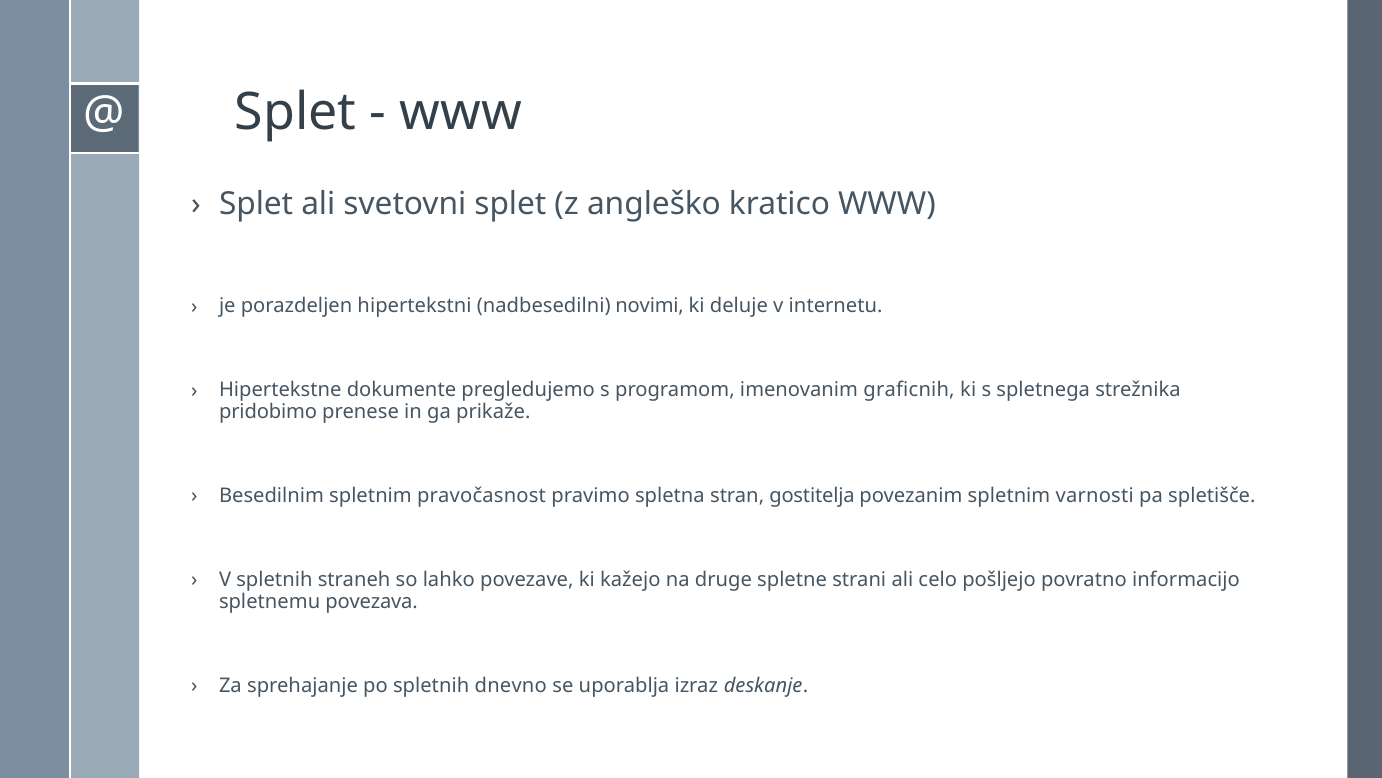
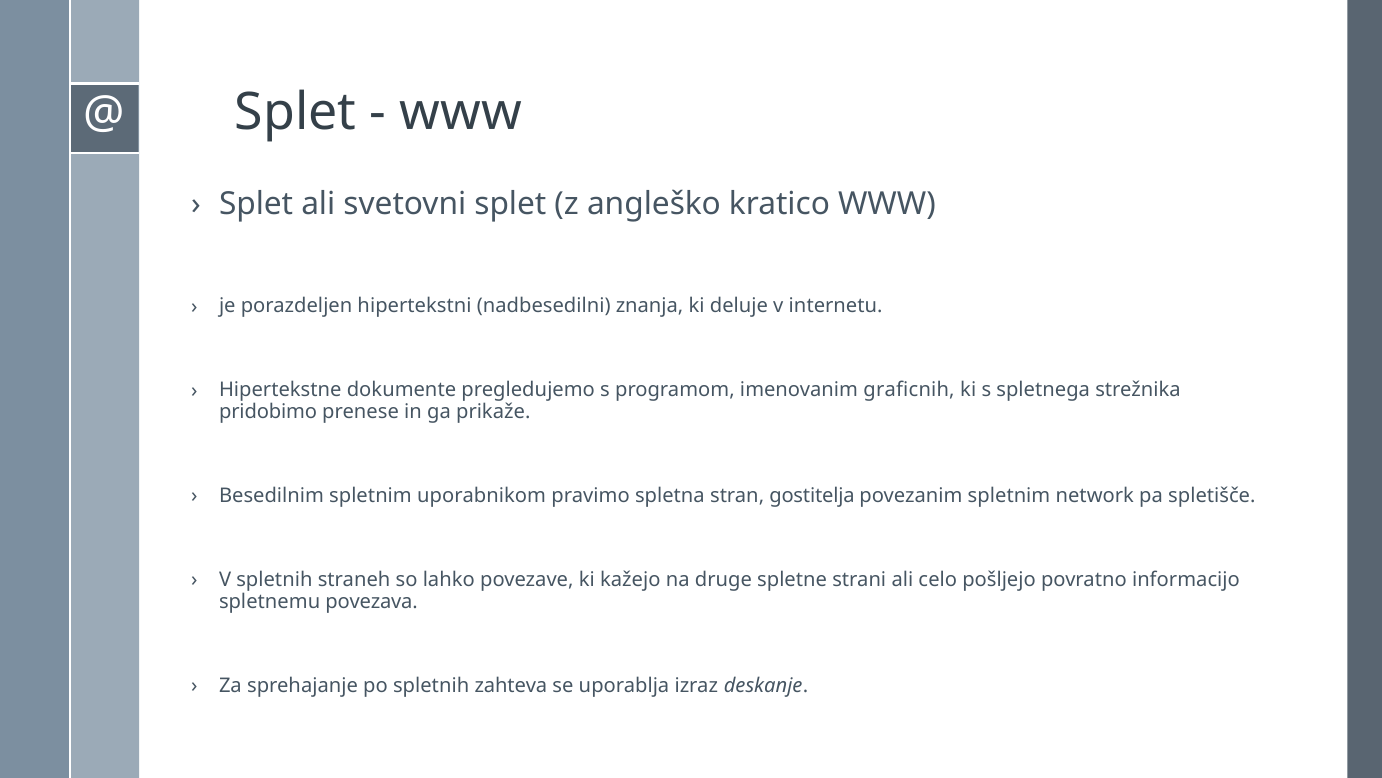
novimi: novimi -> znanja (650, 306)
pravočasnost: pravočasnost -> uporabnikom (482, 496)
varnosti: varnosti -> network (1095, 496)
dnevno: dnevno -> zahteva (511, 685)
